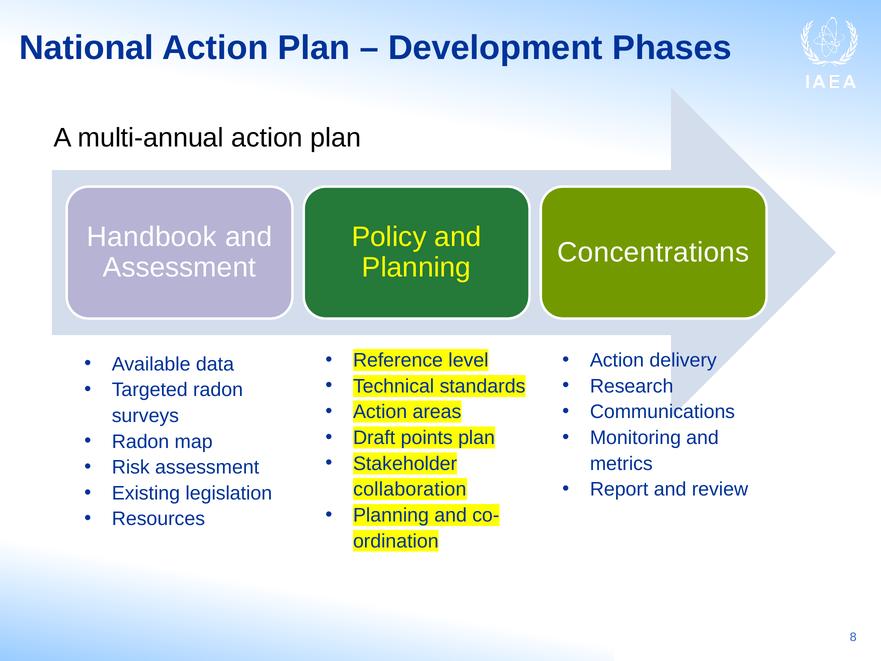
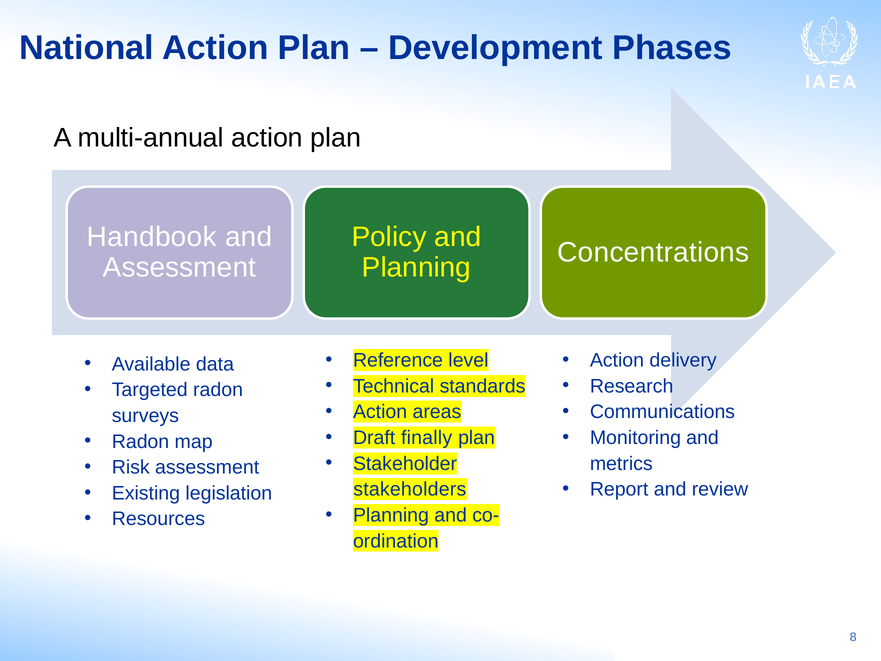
points: points -> finally (427, 438)
collaboration: collaboration -> stakeholders (410, 489)
